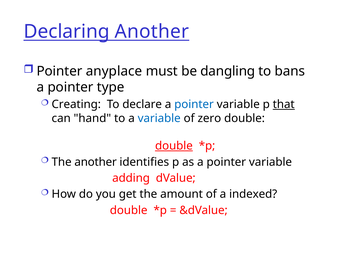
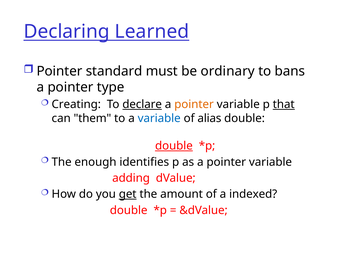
Declaring Another: Another -> Learned (152, 32)
anyplace: anyplace -> standard (114, 71)
dangling: dangling -> ordinary (228, 71)
declare underline: none -> present (142, 104)
pointer colour: blue -> orange (194, 104)
hand: hand -> them (92, 118)
zero: zero -> alias (209, 118)
The another: another -> enough (96, 162)
get underline: none -> present (128, 194)
